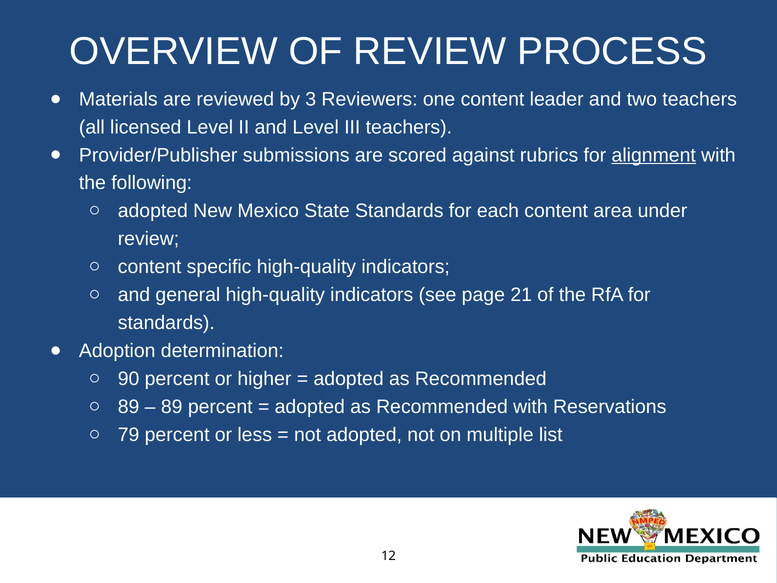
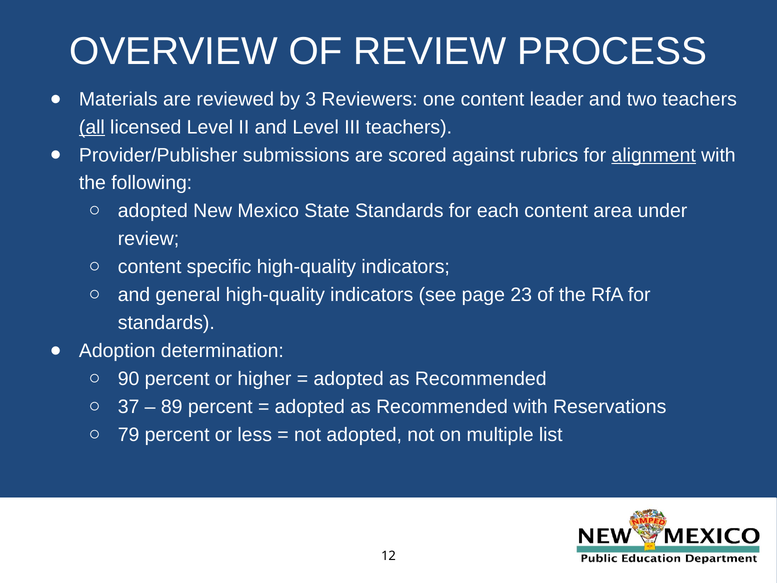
all underline: none -> present (92, 127)
21: 21 -> 23 (521, 295)
89: 89 -> 37 (129, 407)
